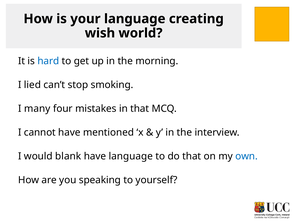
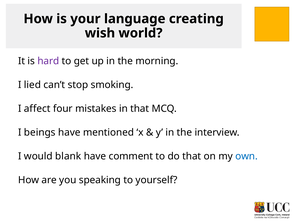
hard colour: blue -> purple (48, 61)
many: many -> affect (37, 109)
cannot: cannot -> beings (40, 132)
have language: language -> comment (131, 156)
